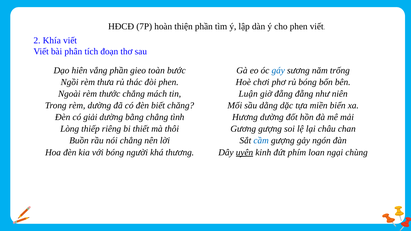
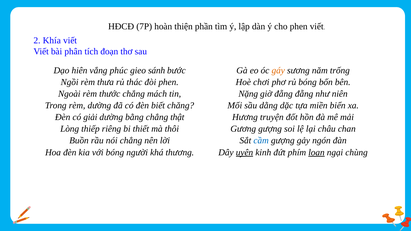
vắng phần: phần -> phúc (119, 70)
toàn: toàn -> sánh (157, 70)
gáy colour: blue -> orange (278, 70)
Luận: Luận -> Nặng (248, 94)
tình: tình -> thật (177, 117)
Hương dường: dường -> truyện (272, 117)
loan underline: none -> present (316, 152)
